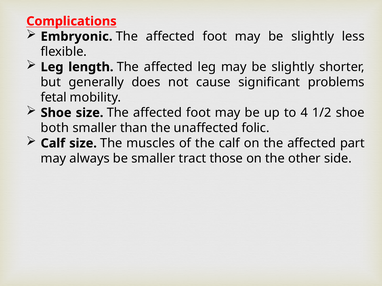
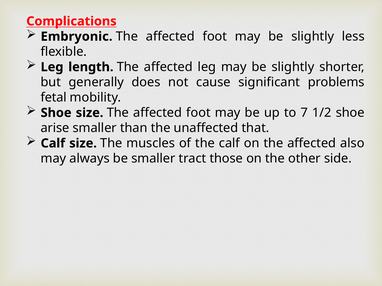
4: 4 -> 7 (304, 113)
both: both -> arise (55, 128)
folic: folic -> that (255, 128)
part: part -> also (352, 144)
